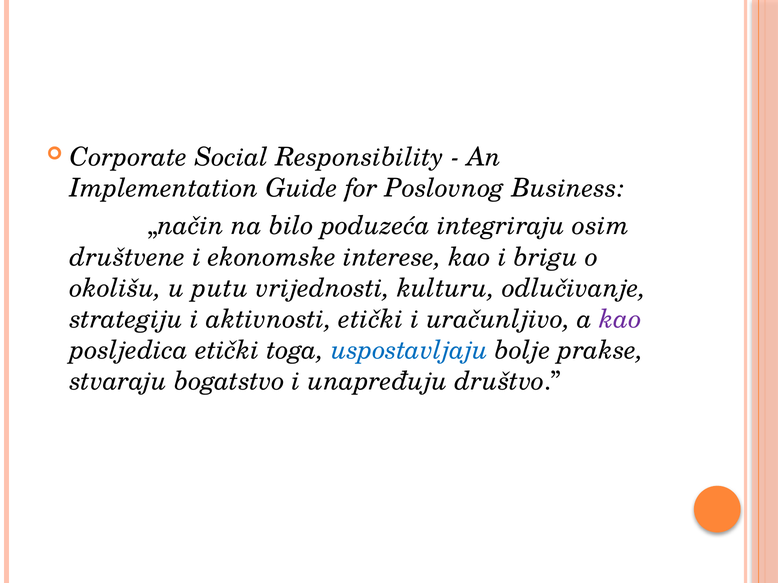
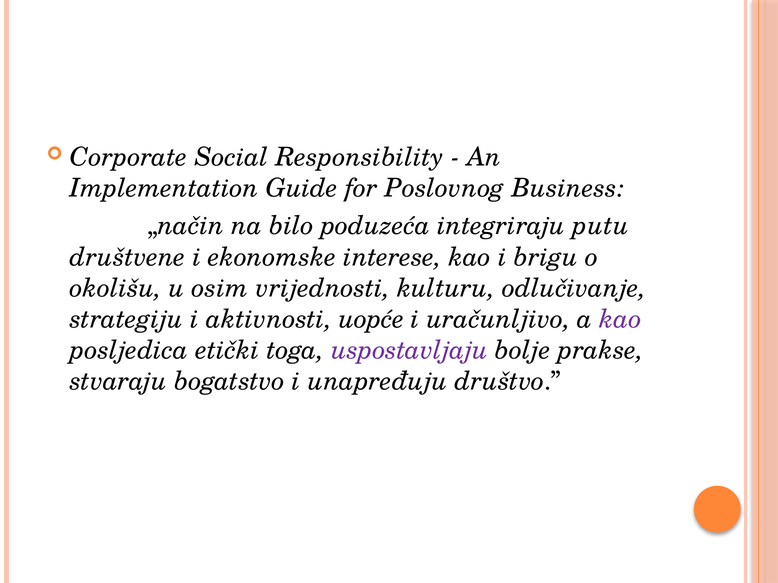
osim: osim -> putu (601, 226)
putu: putu -> osim (220, 288)
aktivnosti etički: etički -> uopće (371, 319)
uspostavljaju colour: blue -> purple (410, 351)
